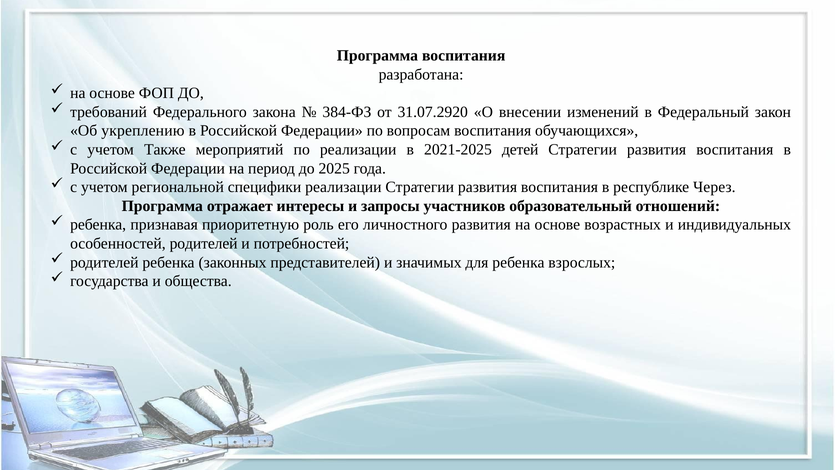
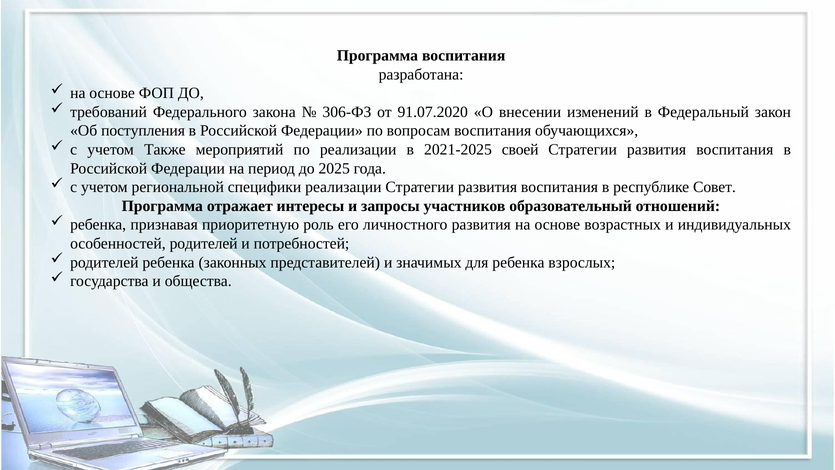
384-ФЗ: 384-ФЗ -> 306-ФЗ (347, 112)
31.07.2920: 31.07.2920 -> 91.07.2020 (433, 112)
укреплению: укреплению -> поступления (143, 131)
детей: детей -> своей (520, 149)
Через: Через -> Совет (714, 187)
